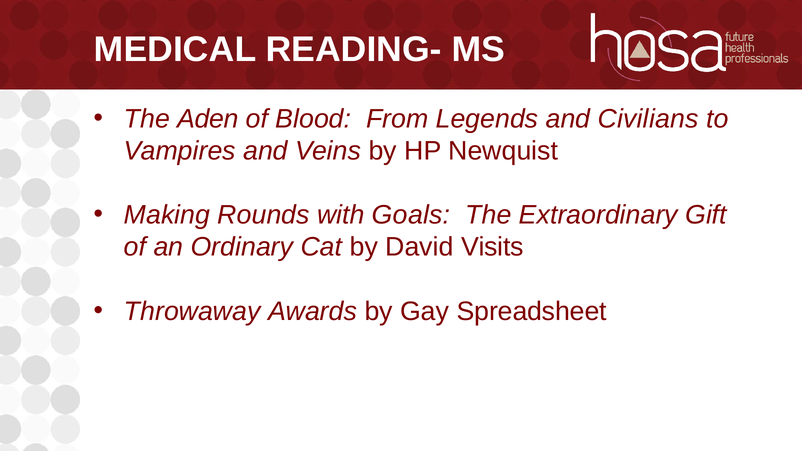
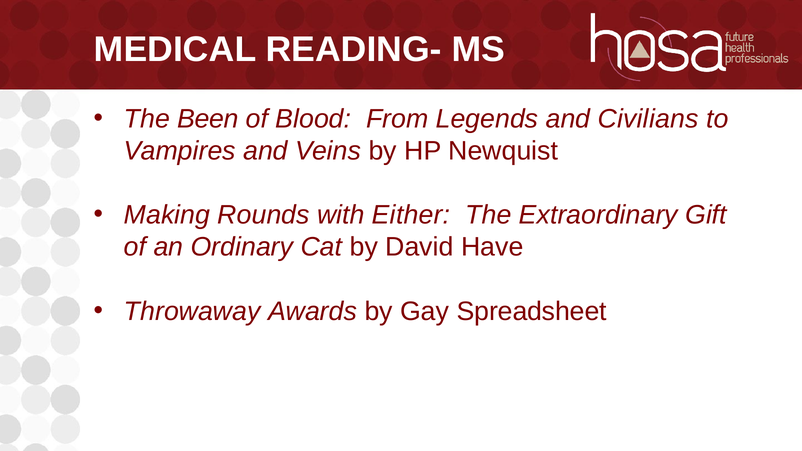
Aden: Aden -> Been (208, 119)
Goals: Goals -> Either (411, 215)
Visits: Visits -> Have (492, 247)
